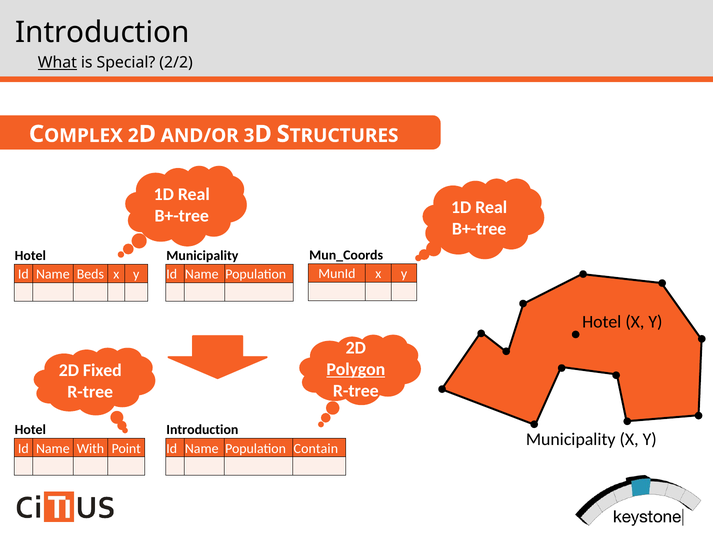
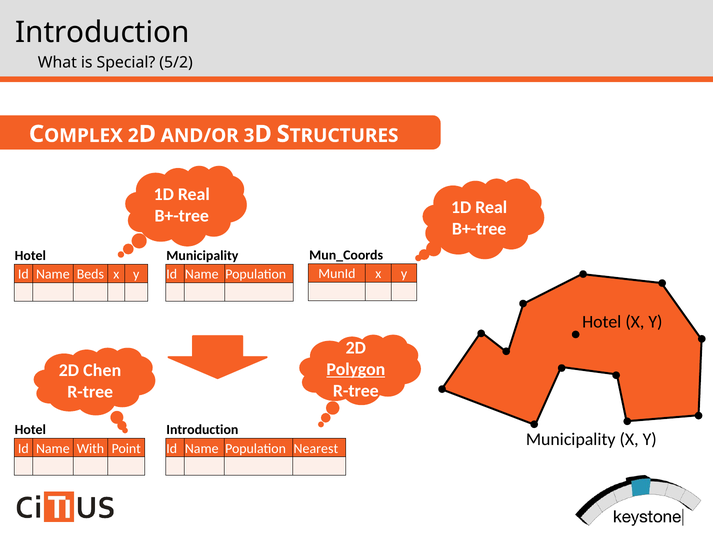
What underline: present -> none (57, 63)
2/2: 2/2 -> 5/2 (176, 63)
Fixed: Fixed -> Chen (102, 370)
Contain: Contain -> Nearest (316, 448)
